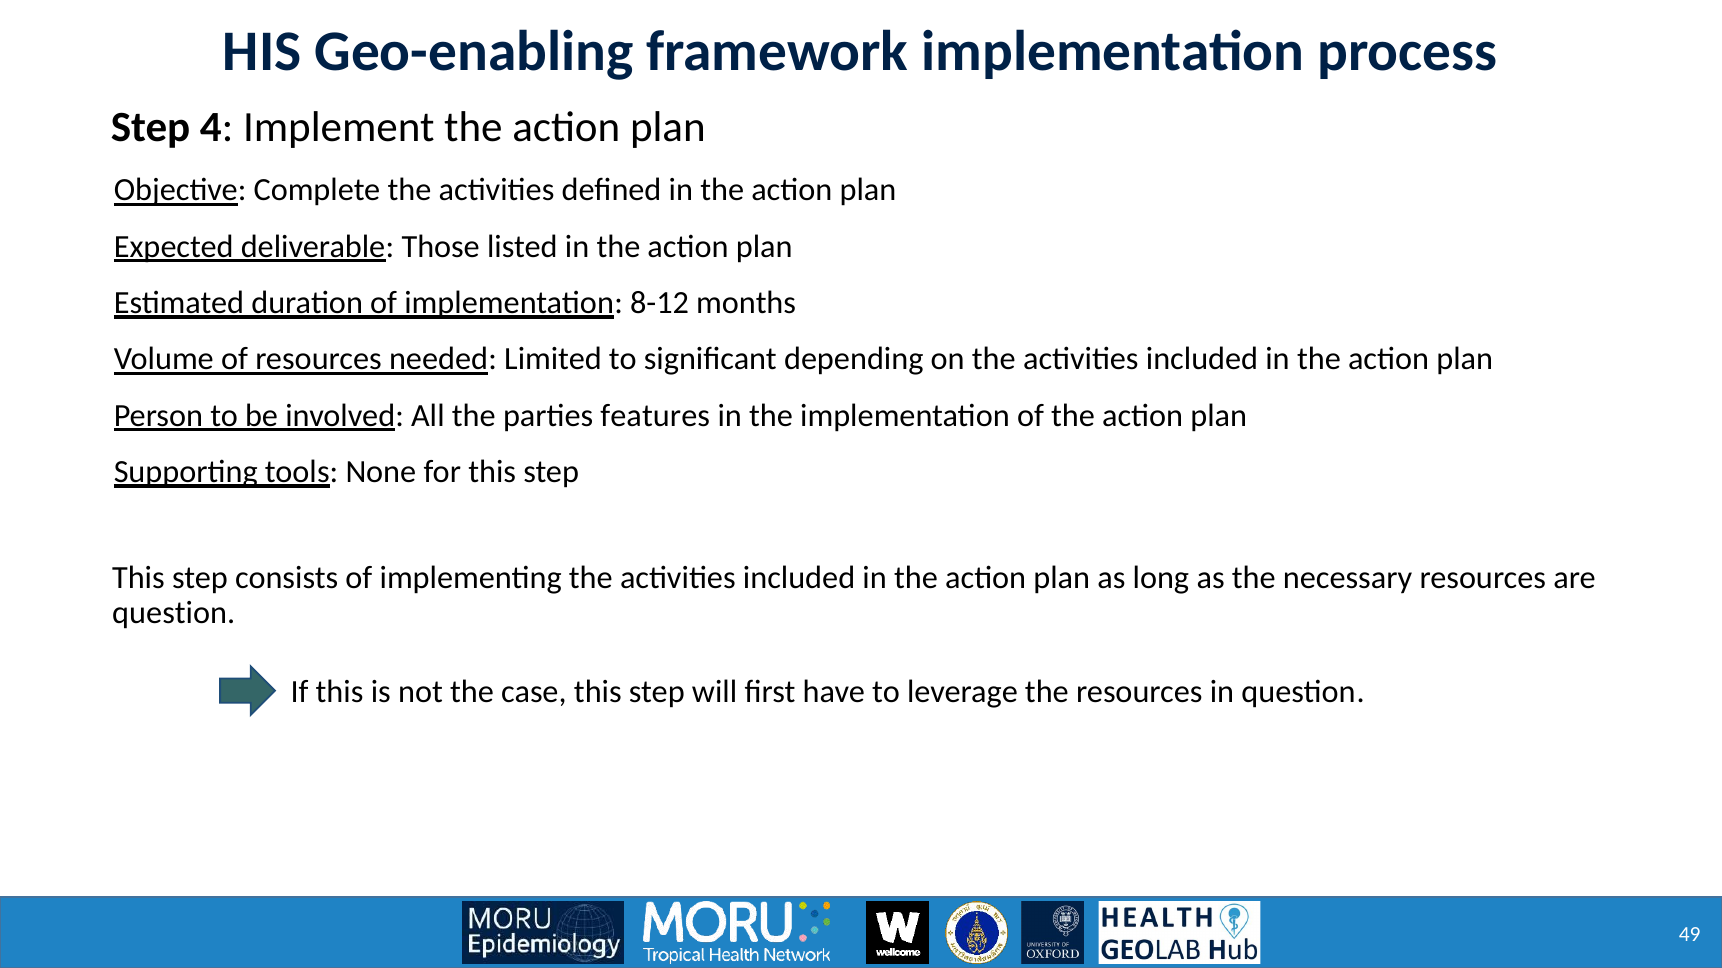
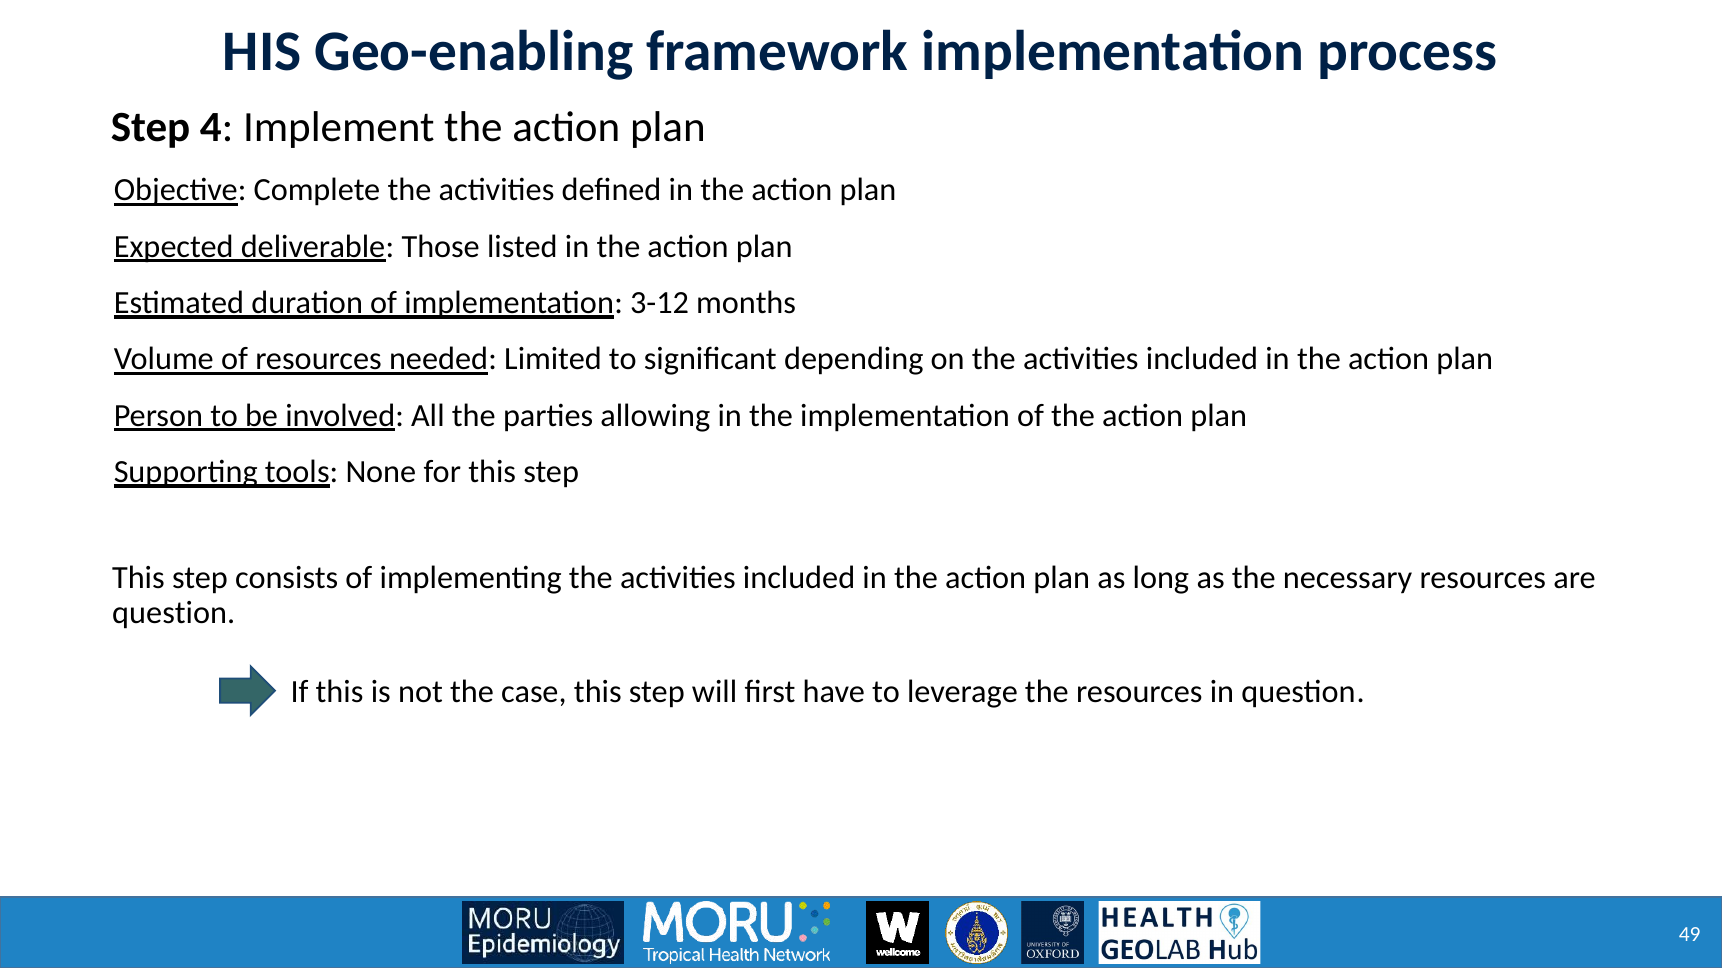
8-12: 8-12 -> 3-12 (660, 303)
features: features -> allowing (655, 416)
